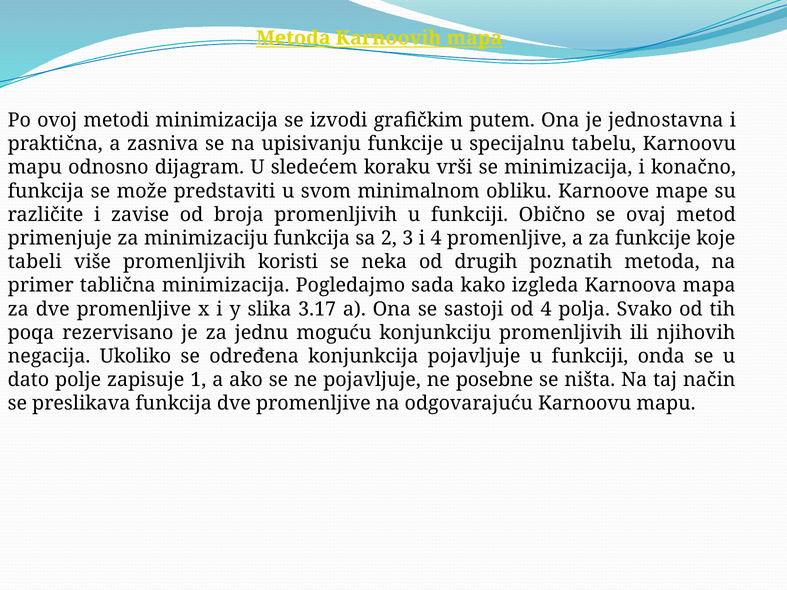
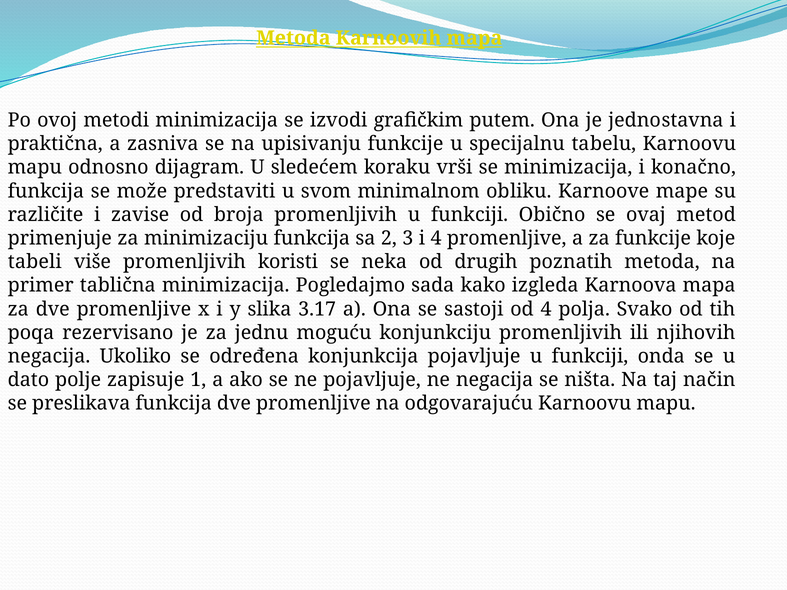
ne posebne: posebne -> negacija (495, 380)
